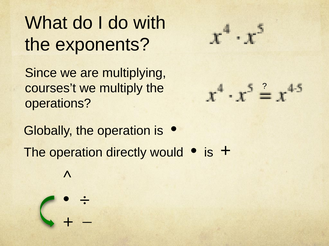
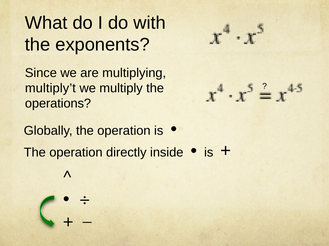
courses’t: courses’t -> multiply’t (50, 88)
would: would -> inside (167, 153)
